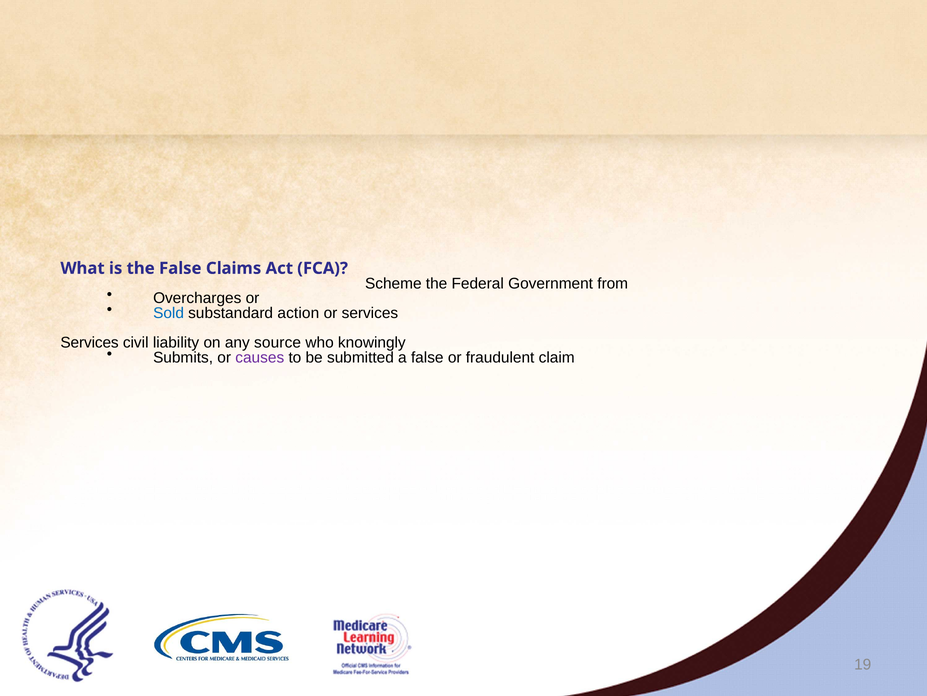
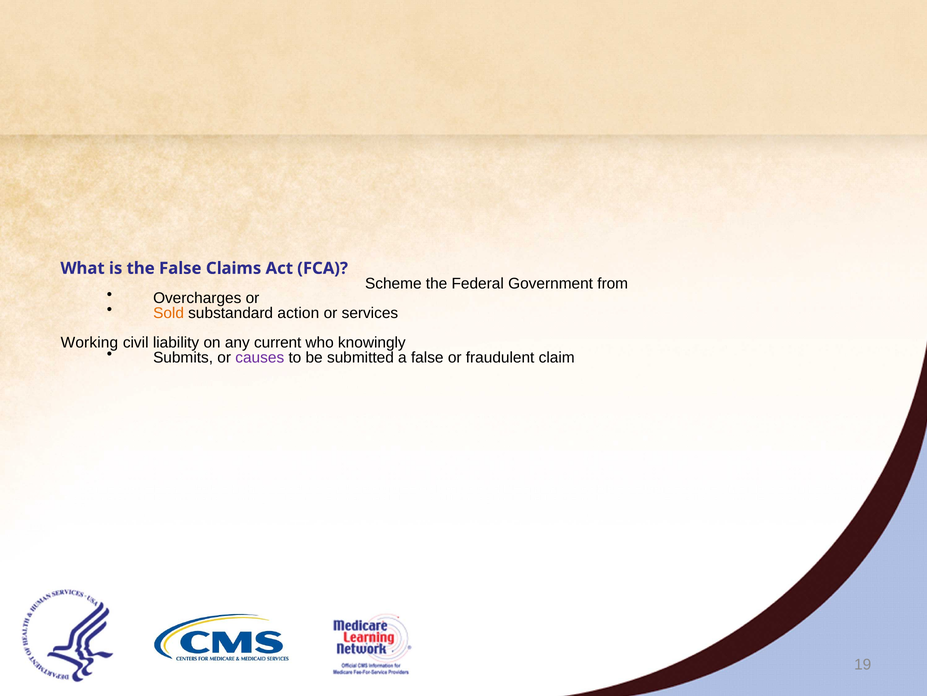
Sold colour: blue -> orange (169, 313)
Services: Services -> Working (89, 343)
source: source -> current (278, 343)
